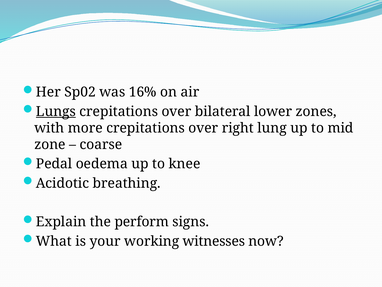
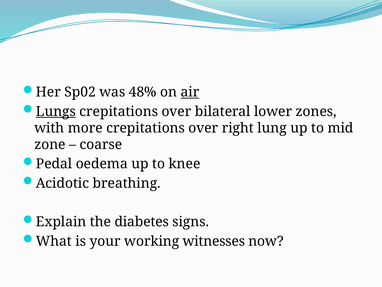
16%: 16% -> 48% (143, 92)
air underline: none -> present (190, 92)
perform: perform -> diabetes (142, 222)
